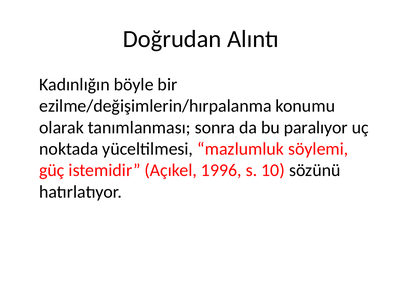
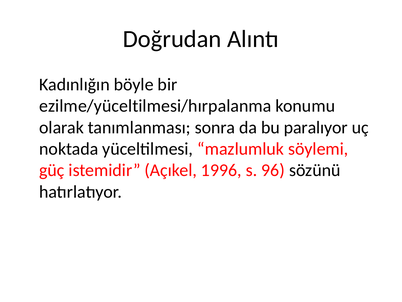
ezilme/değişimlerin/hırpalanma: ezilme/değişimlerin/hırpalanma -> ezilme/yüceltilmesi/hırpalanma (155, 106)
10: 10 -> 96 (273, 170)
